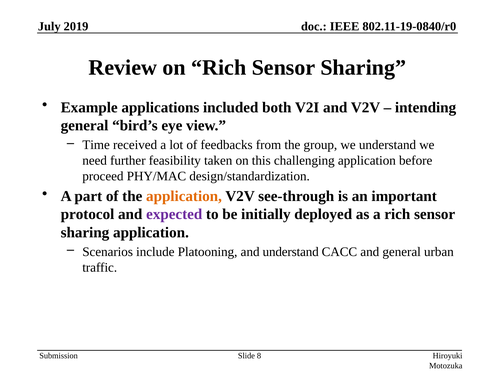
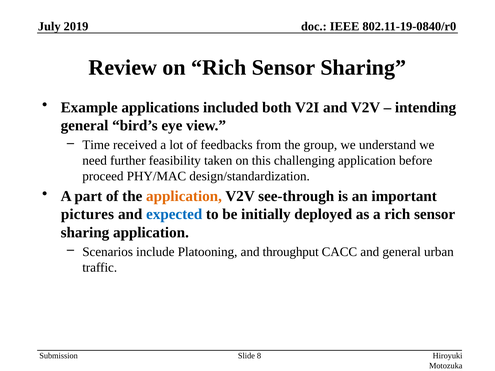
protocol: protocol -> pictures (87, 214)
expected colour: purple -> blue (174, 214)
and understand: understand -> throughput (291, 252)
